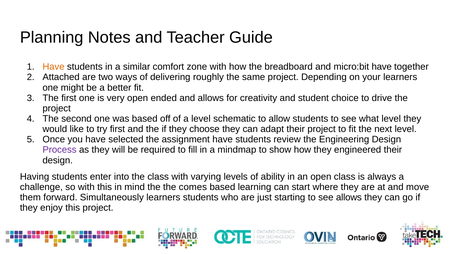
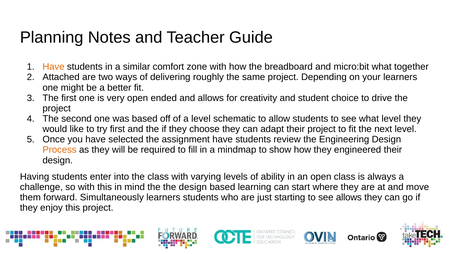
micro:bit have: have -> what (382, 67)
Process colour: purple -> orange (60, 150)
the comes: comes -> design (193, 187)
